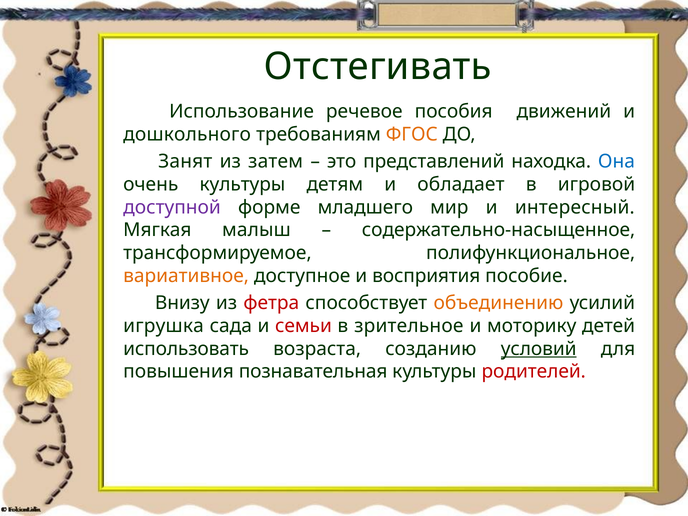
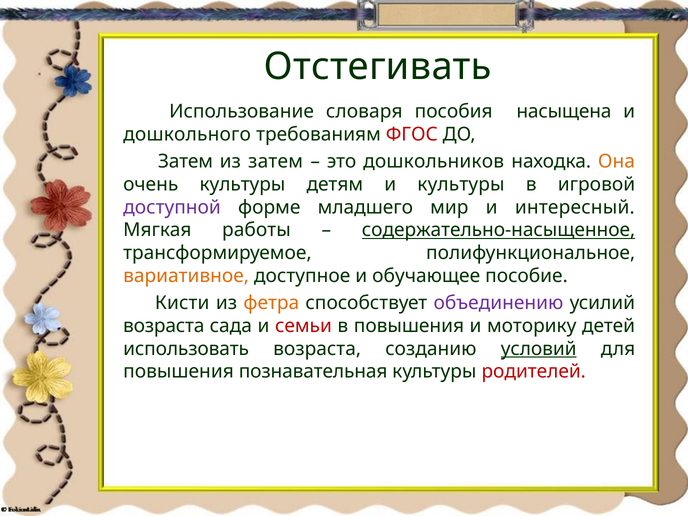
речевое: речевое -> словаря (364, 112)
движений: движений -> насыщена (564, 112)
ФГОС colour: orange -> red (412, 135)
Занят: Занят -> Затем (185, 161)
представлений: представлений -> дошкольников (434, 161)
Она colour: blue -> orange (616, 161)
и обладает: обладает -> культуры (461, 184)
малыш: малыш -> работы (256, 230)
содержательно-насыщенное underline: none -> present (499, 230)
восприятия: восприятия -> обучающее (426, 276)
Внизу: Внизу -> Кисти (182, 303)
фетра colour: red -> orange (271, 303)
объединению colour: orange -> purple (498, 303)
игрушка: игрушка -> возраста (164, 326)
в зрительное: зрительное -> повышения (409, 326)
